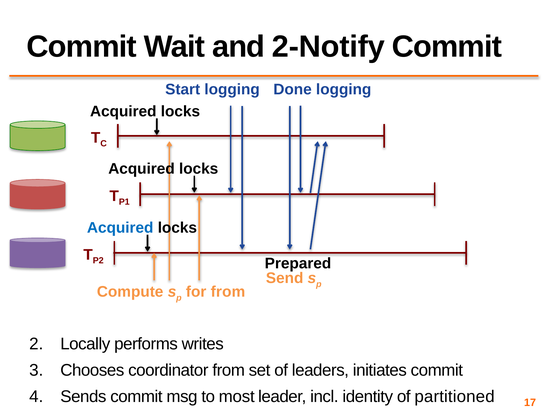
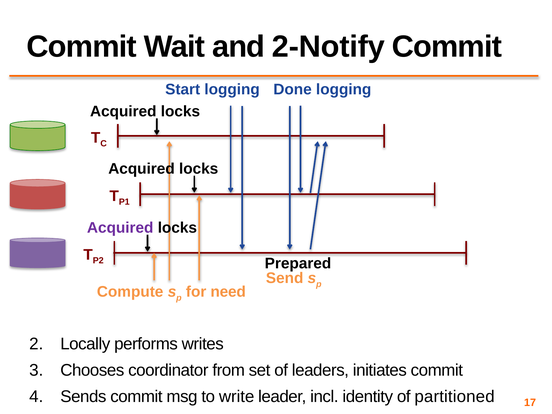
Acquired colour: blue -> purple (120, 228)
for from: from -> need (228, 292)
most: most -> write (237, 397)
